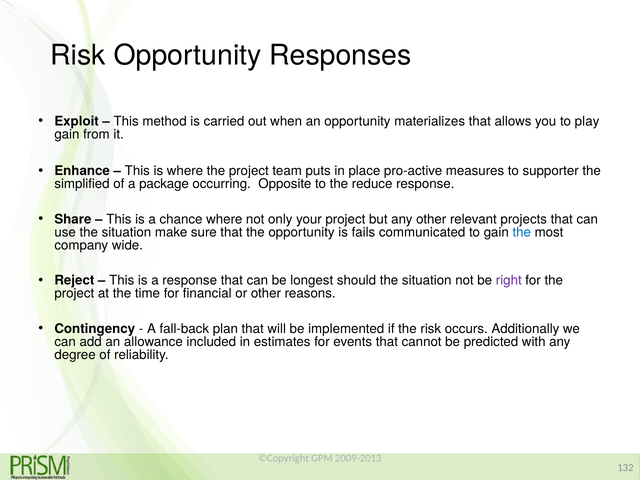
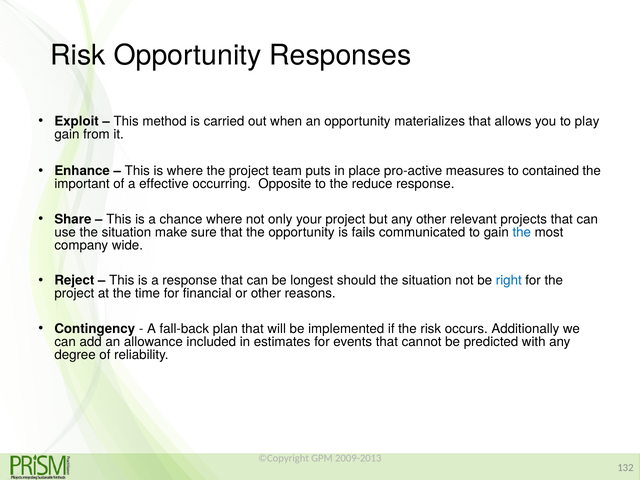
supporter: supporter -> contained (551, 171)
simplified: simplified -> important (82, 184)
package: package -> effective (164, 184)
right colour: purple -> blue (509, 281)
